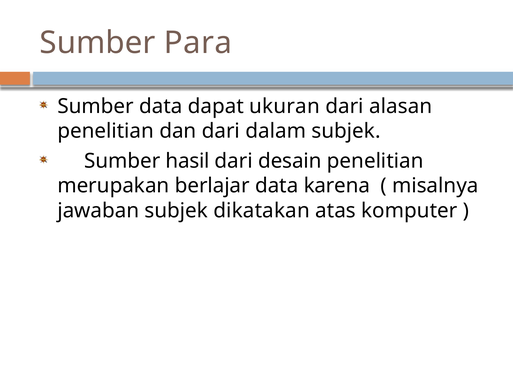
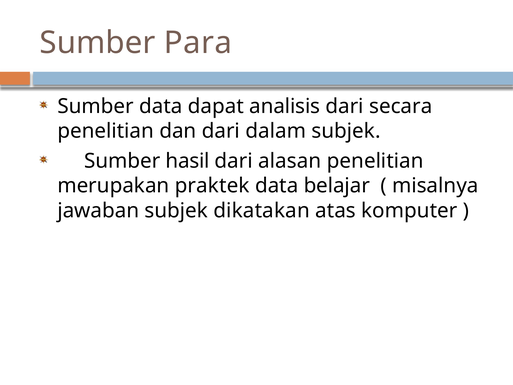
ukuran: ukuran -> analisis (285, 106)
alasan: alasan -> secara (401, 106)
desain: desain -> alasan (290, 161)
berlajar: berlajar -> praktek (212, 186)
karena: karena -> belajar (337, 186)
